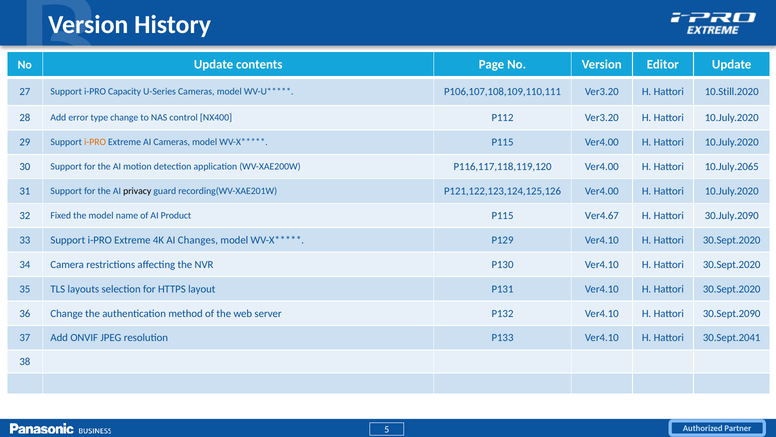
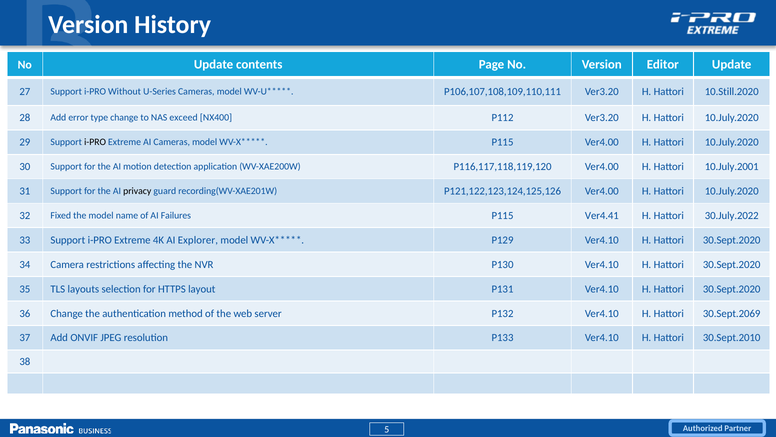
Capacity: Capacity -> Without (125, 91)
control: control -> exceed (184, 118)
i-PRO colour: orange -> black (95, 142)
10.July.2065: 10.July.2065 -> 10.July.2001 (732, 166)
Product: Product -> Failures (176, 215)
Ver4.67: Ver4.67 -> Ver4.41 (602, 215)
30.July.2090: 30.July.2090 -> 30.July.2022 (732, 215)
Changes: Changes -> Explorer (198, 240)
30.Sept.2090: 30.Sept.2090 -> 30.Sept.2069 (732, 313)
30.Sept.2041: 30.Sept.2041 -> 30.Sept.2010 (732, 338)
